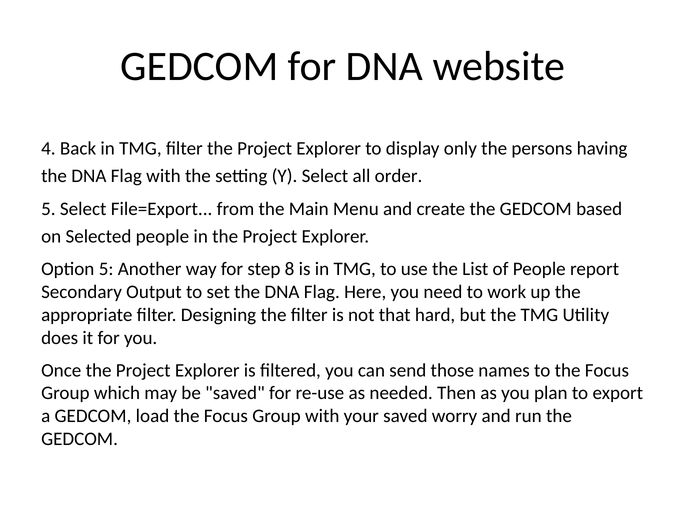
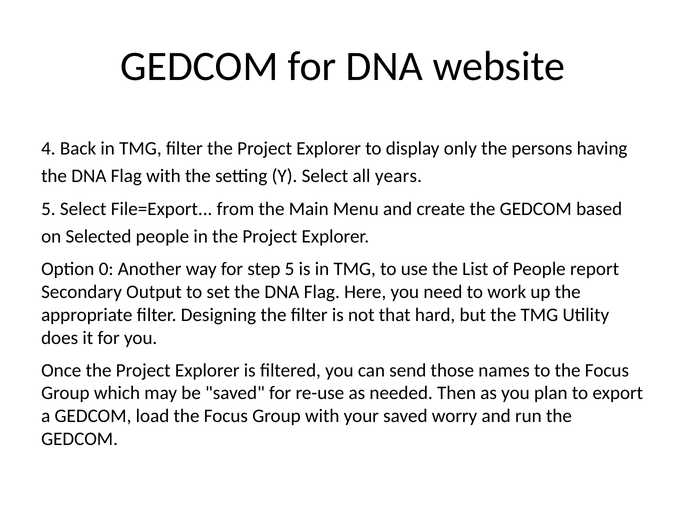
order: order -> years (398, 176)
Option 5: 5 -> 0 (106, 269)
step 8: 8 -> 5 (289, 269)
